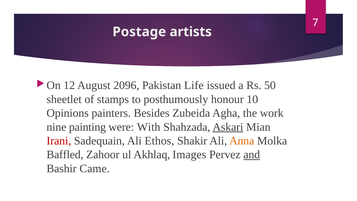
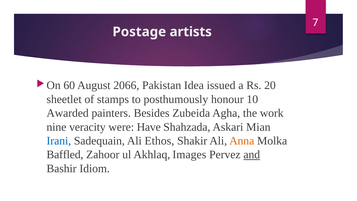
12: 12 -> 60 (69, 85)
2096: 2096 -> 2066 (126, 85)
Life: Life -> Idea (194, 85)
50: 50 -> 20 (270, 85)
Opinions: Opinions -> Awarded (68, 113)
painting: painting -> veracity (87, 127)
With: With -> Have (149, 127)
Askari underline: present -> none (228, 127)
Irani colour: red -> blue (59, 141)
Came: Came -> Idiom (95, 168)
